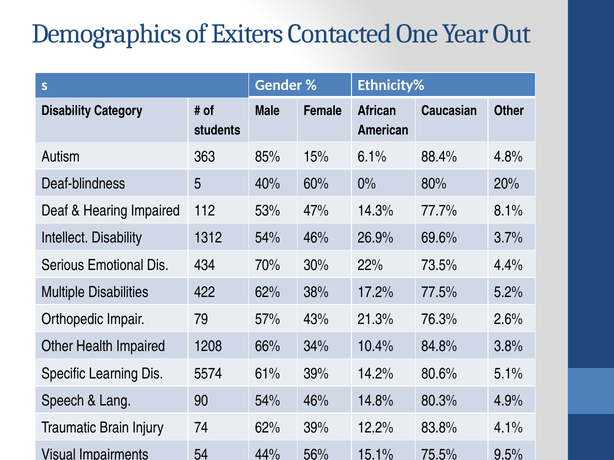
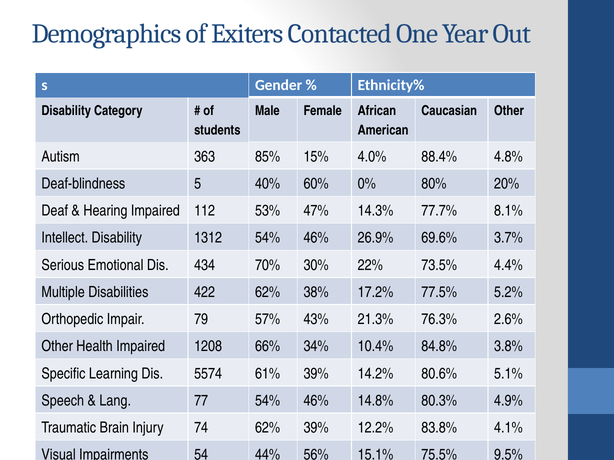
6.1%: 6.1% -> 4.0% (372, 157)
90: 90 -> 77 (201, 401)
